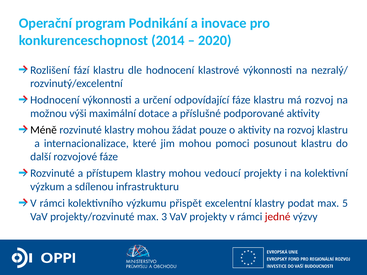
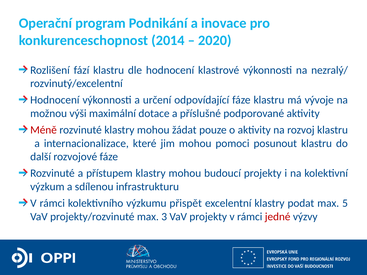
má rozvoj: rozvoj -> vývoje (319, 100)
Méně colour: black -> red (44, 130)
vedoucí: vedoucí -> budoucí (223, 173)
